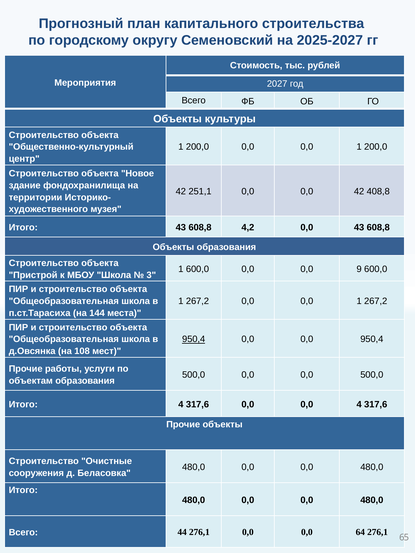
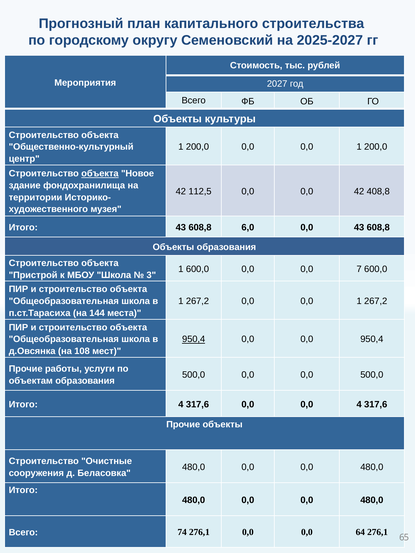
объекта underline: none -> present (100, 174)
251,1: 251,1 -> 112,5 (200, 192)
4,2: 4,2 -> 6,0 (248, 228)
9: 9 -> 7 (359, 269)
44: 44 -> 74 (182, 533)
